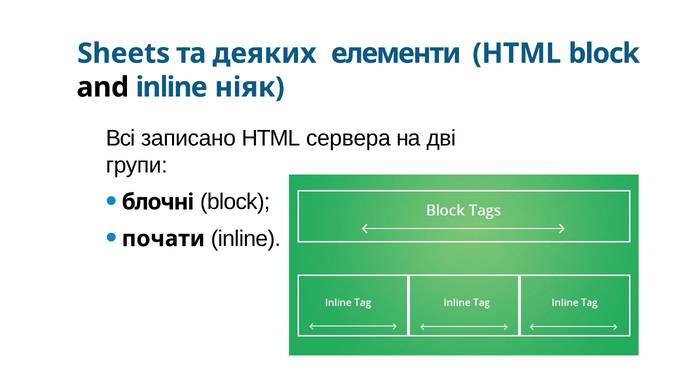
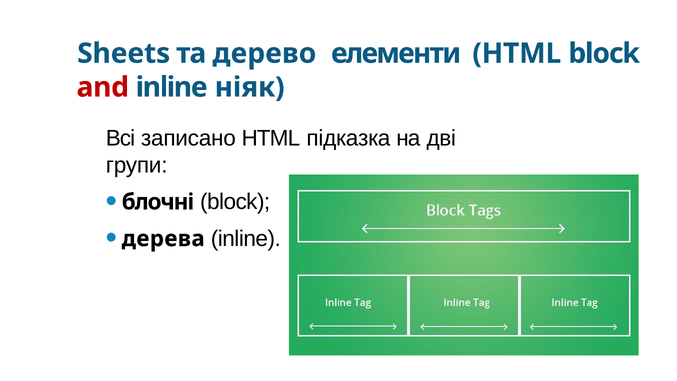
деяких: деяких -> дерево (264, 53)
and colour: black -> red (103, 87)
сервера: сервера -> підказка (348, 138)
почати: почати -> дерева (163, 239)
